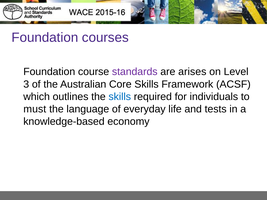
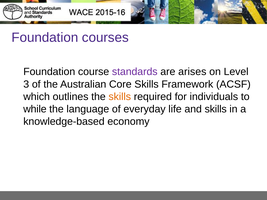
skills colour: blue -> orange (120, 97)
must: must -> while (35, 109)
and tests: tests -> skills (216, 109)
